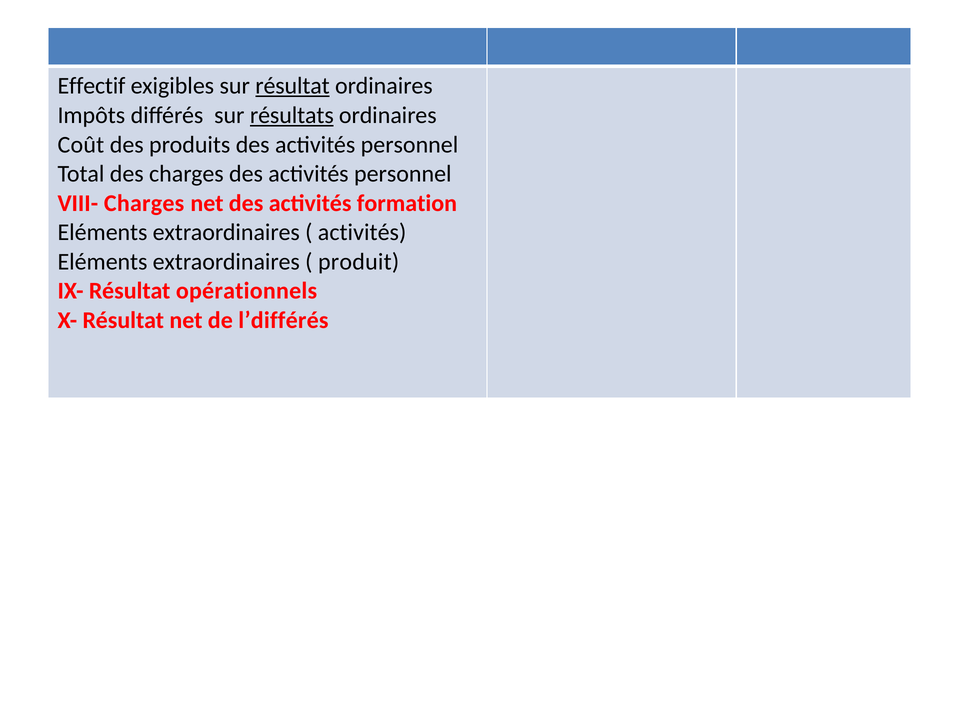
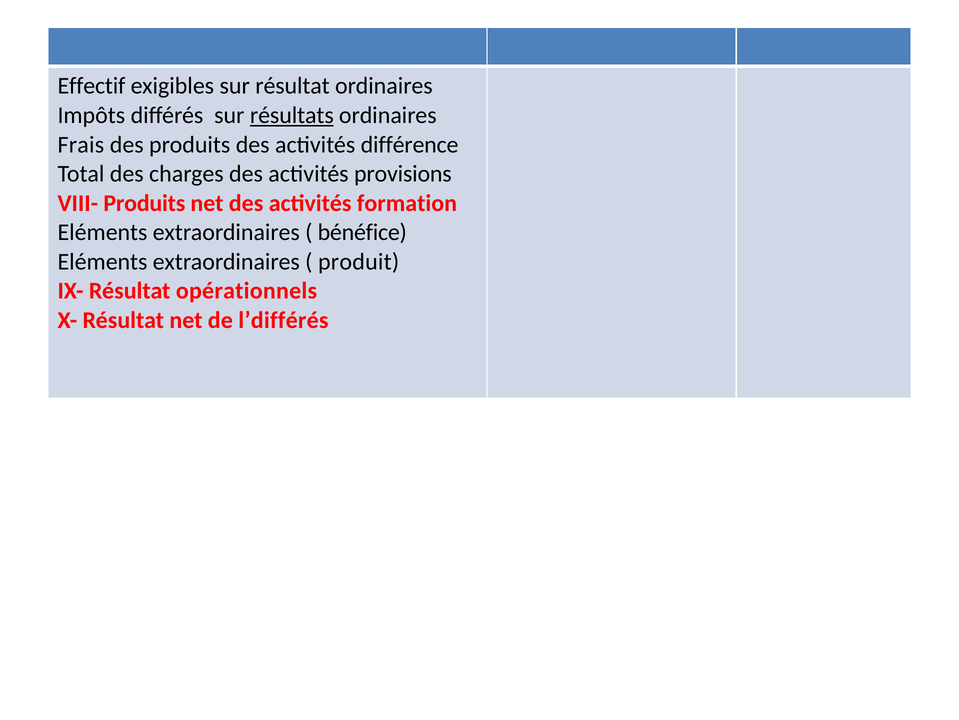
résultat underline: present -> none (292, 86)
Coût: Coût -> Frais (81, 144)
produits des activités personnel: personnel -> différence (410, 144)
charges des activités personnel: personnel -> provisions (403, 174)
VIII- Charges: Charges -> Produits (144, 203)
activités: activités -> bénéfice (362, 232)
